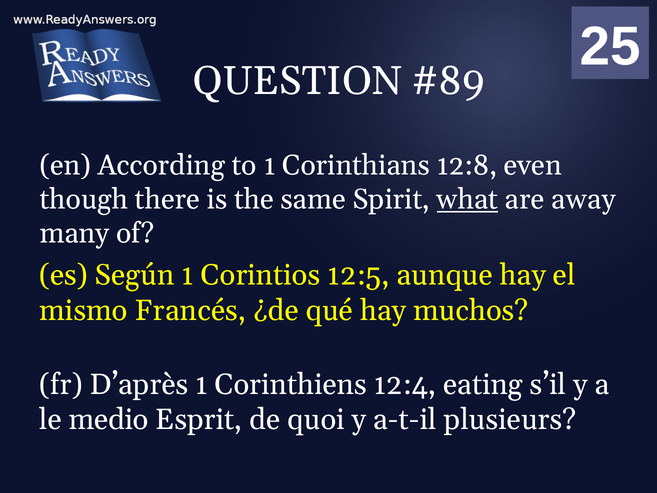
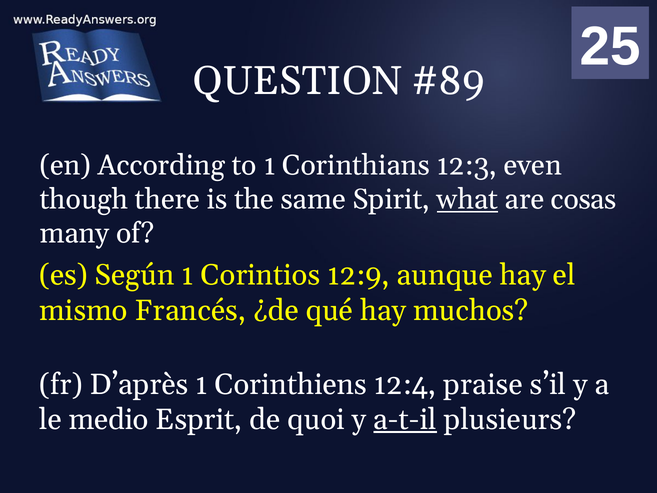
12:8: 12:8 -> 12:3 (467, 166)
away: away -> cosas (584, 200)
12:5: 12:5 -> 12:9 (358, 275)
eating: eating -> praise (483, 384)
a-t-il underline: none -> present (405, 419)
